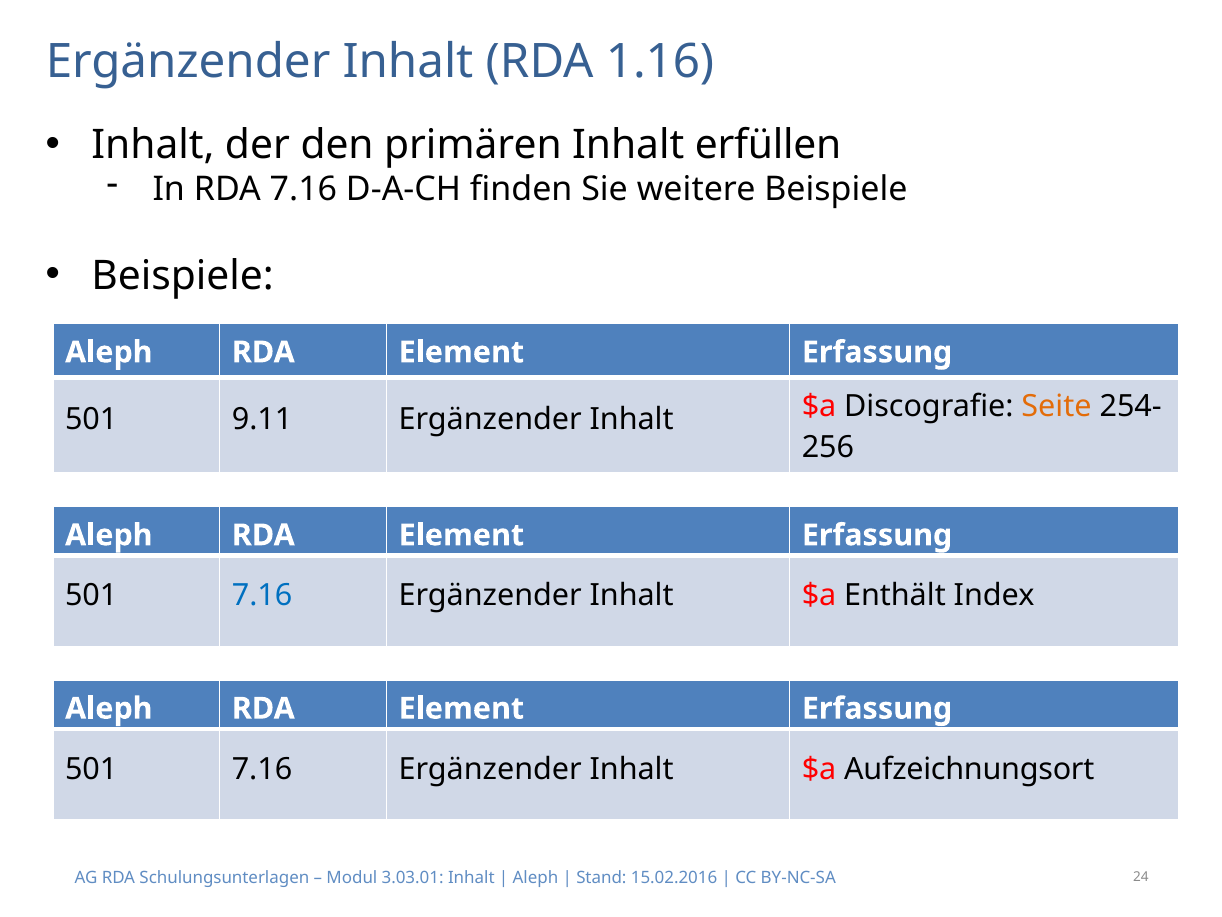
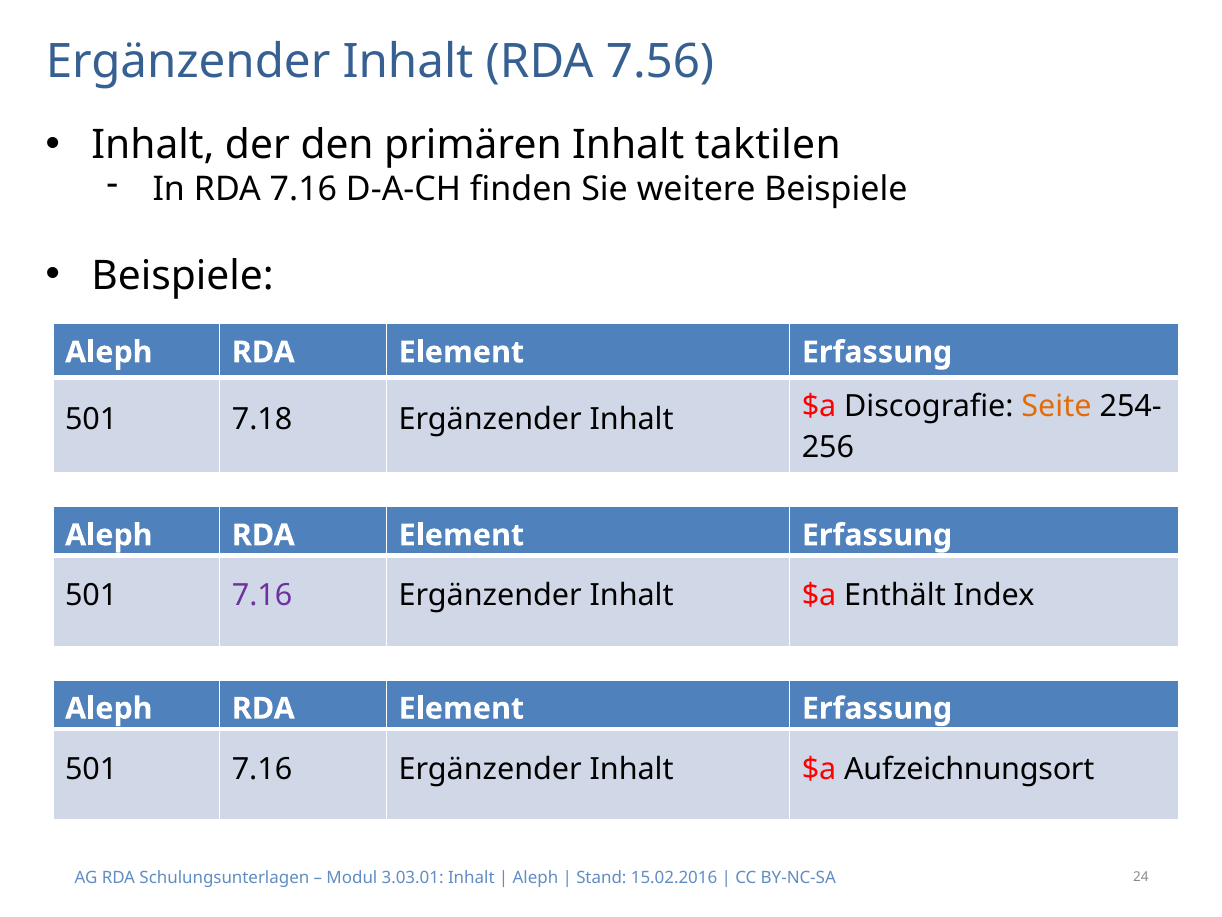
1.16: 1.16 -> 7.56 (660, 62)
erfüllen: erfüllen -> taktilen (768, 145)
9.11: 9.11 -> 7.18 (262, 420)
7.16 colour: blue -> purple (262, 595)
